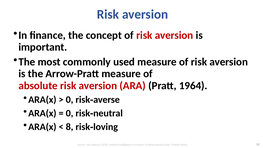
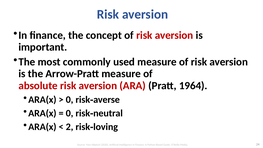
8: 8 -> 2 (70, 127)
